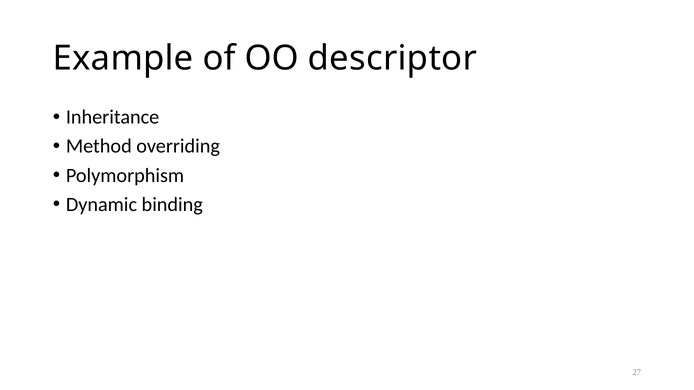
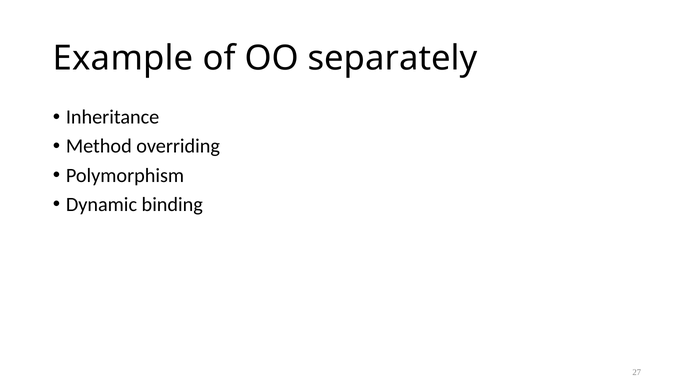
descriptor: descriptor -> separately (393, 58)
